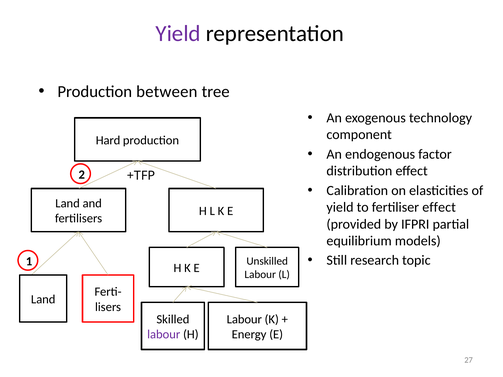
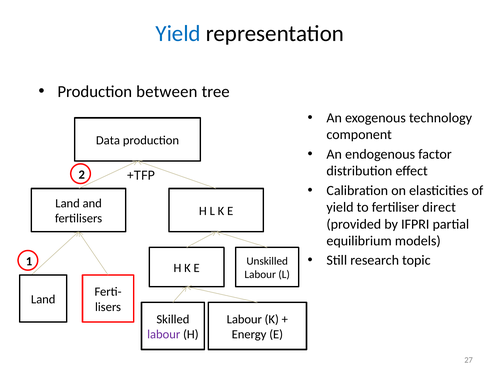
Yield colour: purple -> blue (178, 34)
Hard: Hard -> Data (108, 140)
fertiliser effect: effect -> direct (439, 207)
